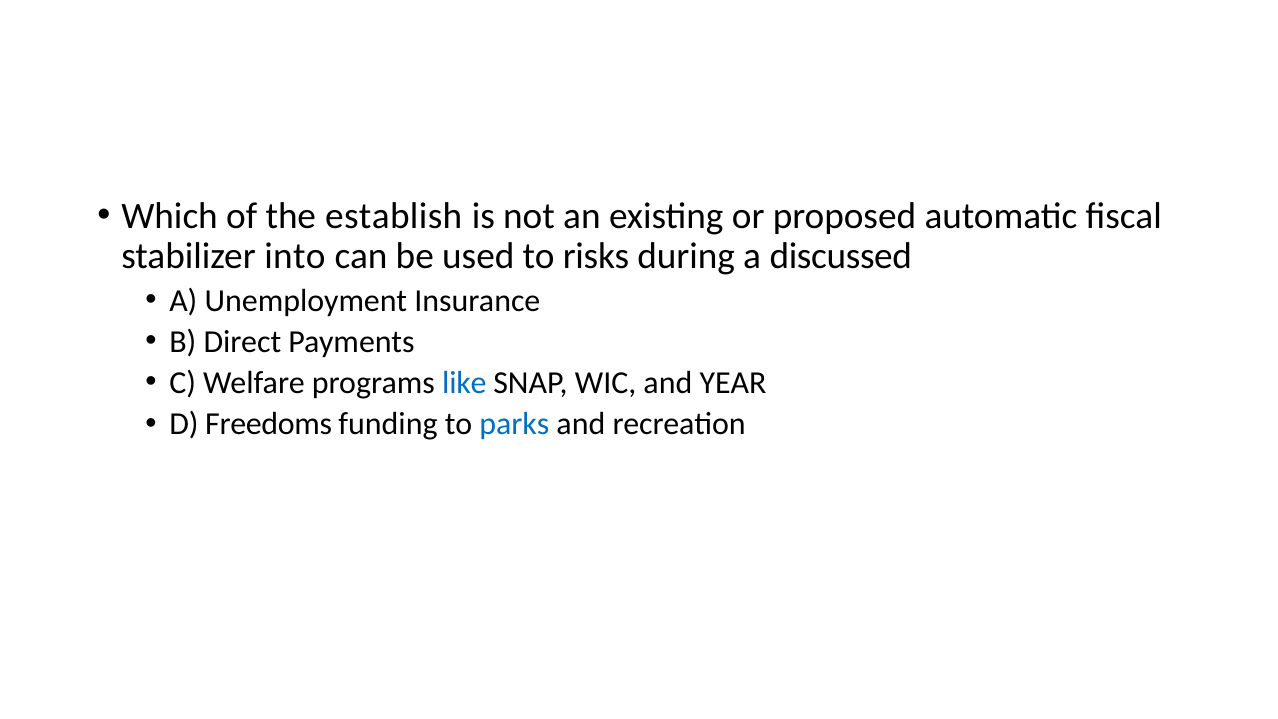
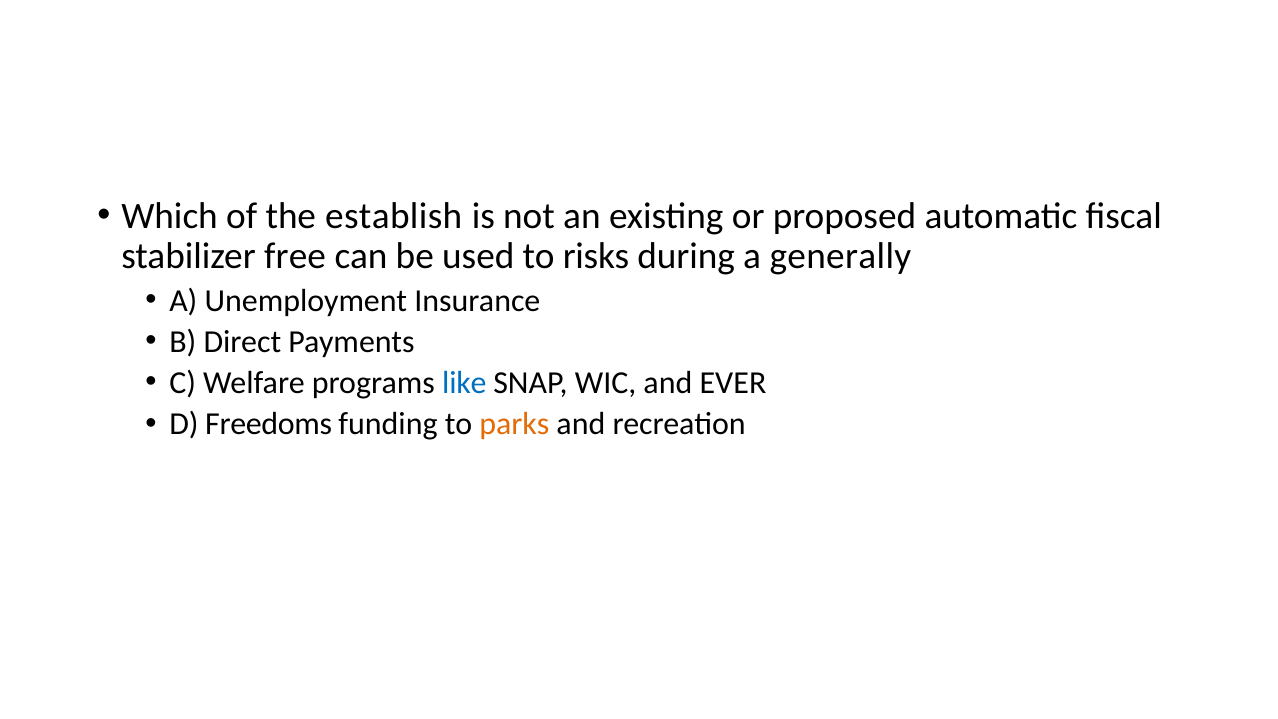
into: into -> free (295, 256)
discussed: discussed -> generally (840, 256)
YEAR: YEAR -> EVER (733, 383)
parks colour: blue -> orange (514, 424)
